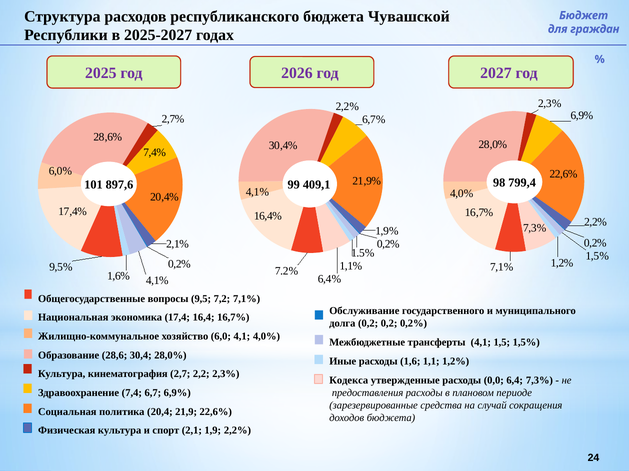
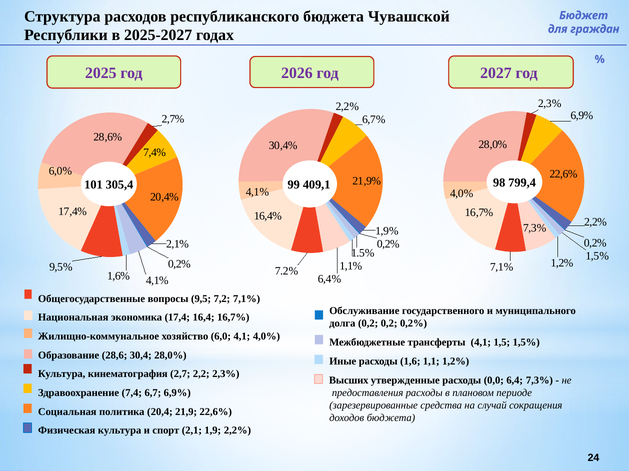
897,6: 897,6 -> 305,4 (120, 185)
Кодекса: Кодекса -> Высших (349, 381)
